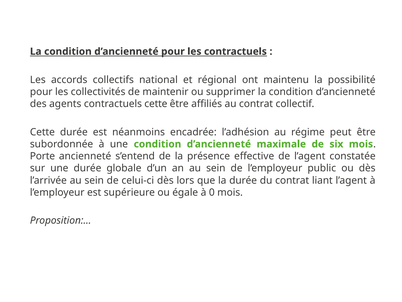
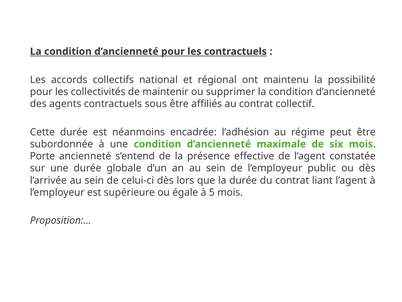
contractuels cette: cette -> sous (156, 104)
0: 0 -> 5 (212, 192)
